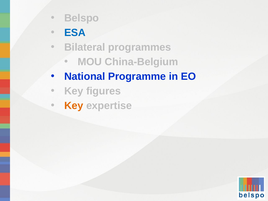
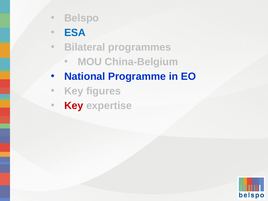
Key colour: orange -> red (74, 106)
